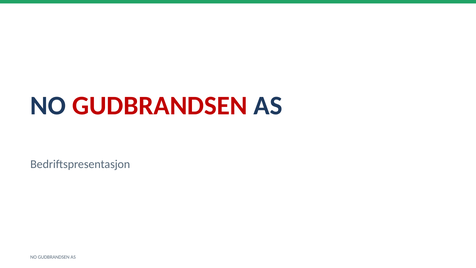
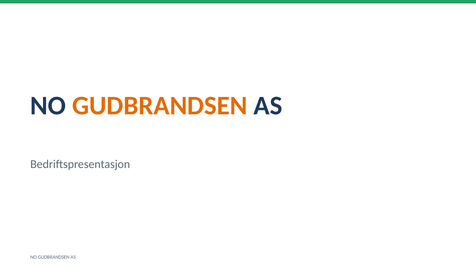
GUDBRANDSEN colour: red -> orange (160, 106)
